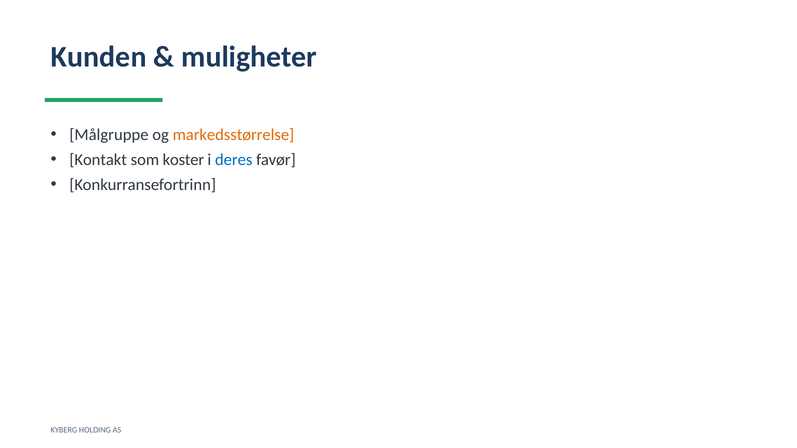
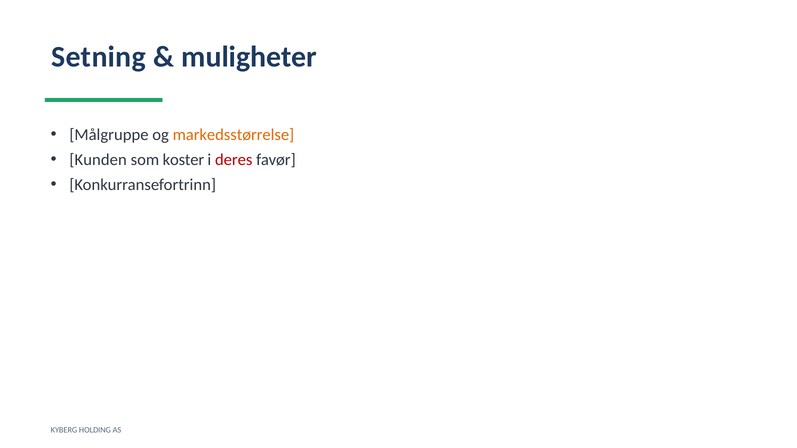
Kunden: Kunden -> Setning (99, 57)
Kontakt: Kontakt -> Kunden (98, 160)
deres colour: blue -> red (234, 160)
